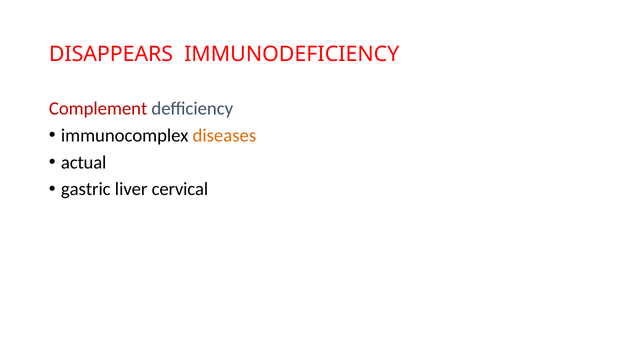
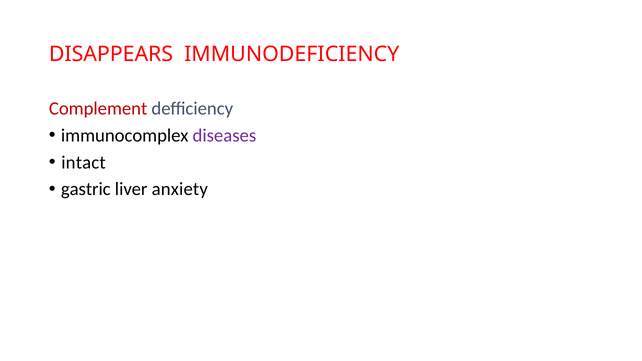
diseases colour: orange -> purple (224, 135)
actual: actual -> intact (83, 162)
cervical: cervical -> anxiety (180, 189)
